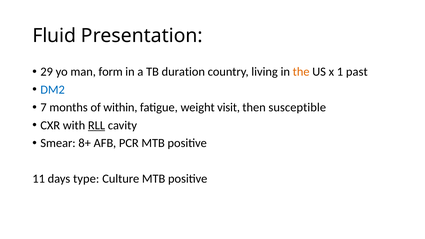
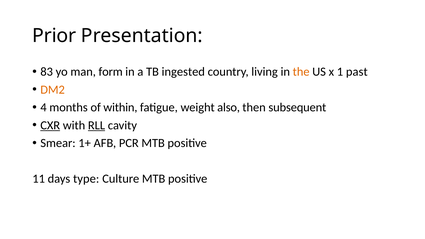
Fluid: Fluid -> Prior (54, 36)
29: 29 -> 83 (47, 72)
duration: duration -> ingested (183, 72)
DM2 colour: blue -> orange (53, 90)
7: 7 -> 4 (44, 107)
visit: visit -> also (229, 107)
susceptible: susceptible -> subsequent (297, 107)
CXR underline: none -> present (50, 125)
8+: 8+ -> 1+ (85, 143)
